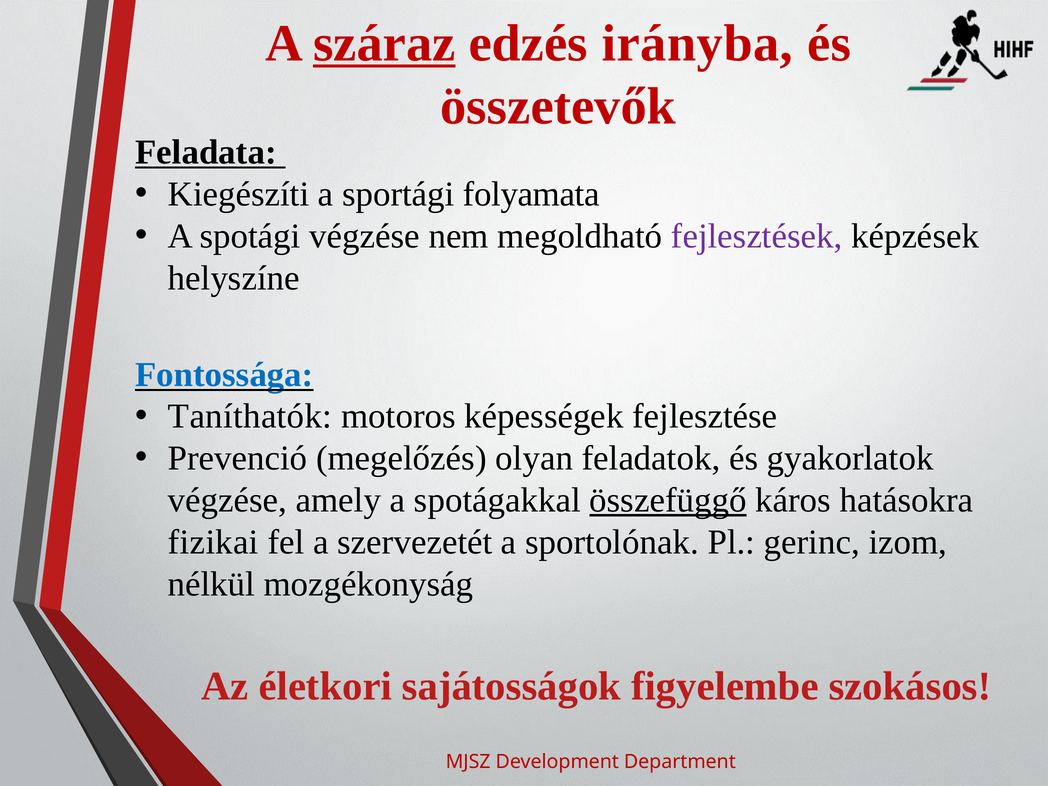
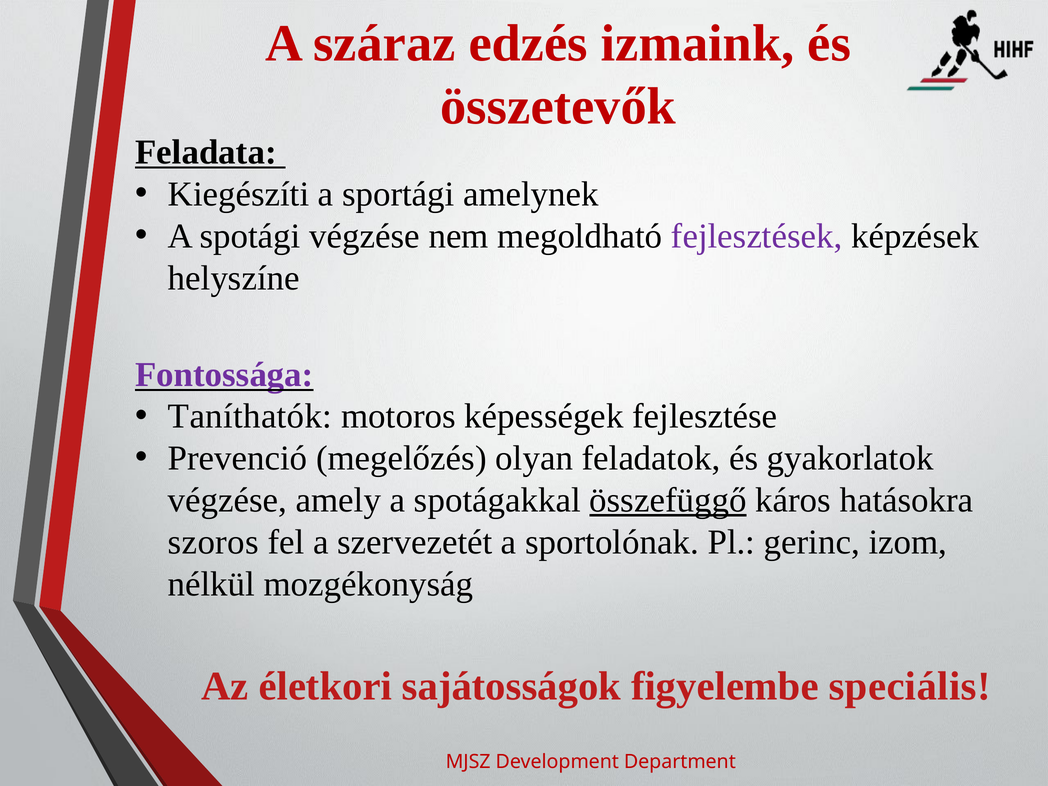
száraz underline: present -> none (384, 43)
irányba: irányba -> izmaink (698, 43)
folyamata: folyamata -> amelynek (531, 194)
Fontossága colour: blue -> purple (224, 374)
fizikai: fizikai -> szoros (213, 542)
szokásos: szokásos -> speciális (910, 686)
